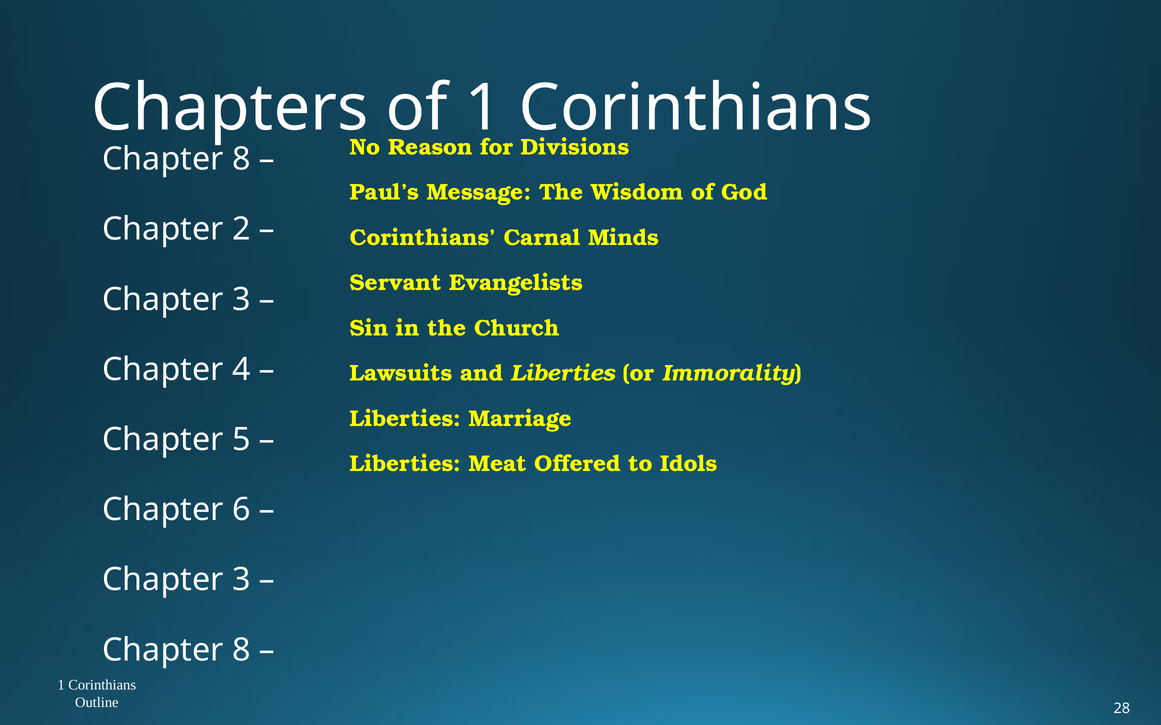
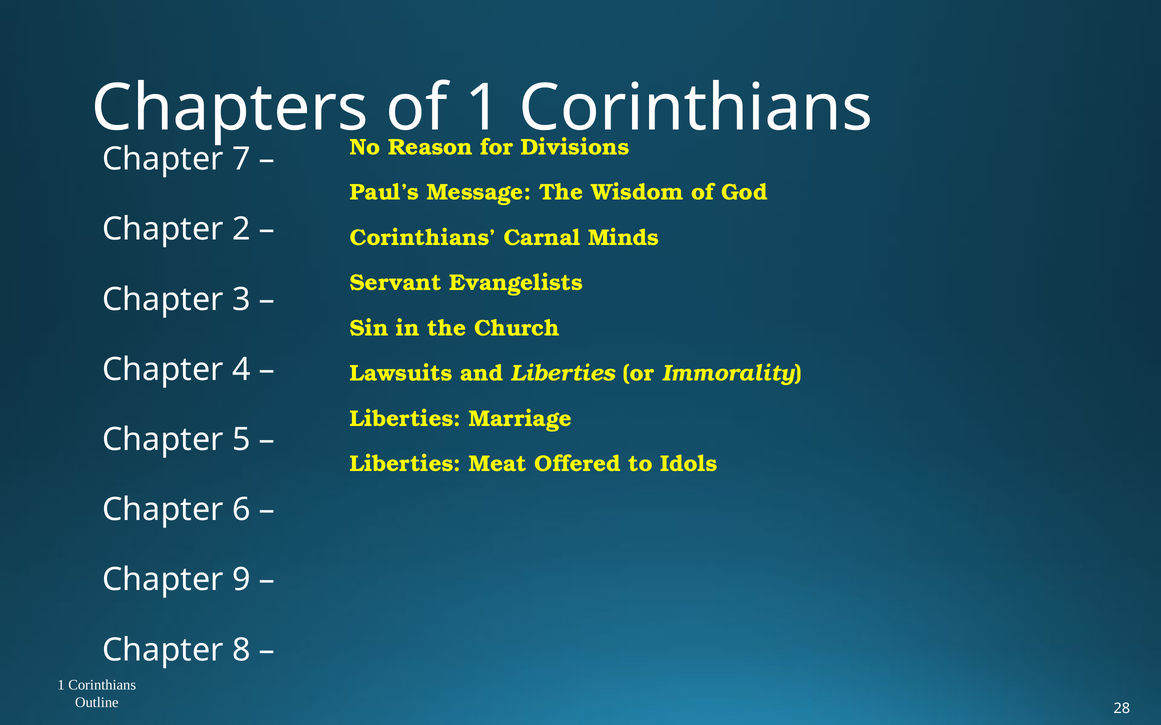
8: 8 -> 7 (241, 159)
3: 3 -> 9 (241, 580)
